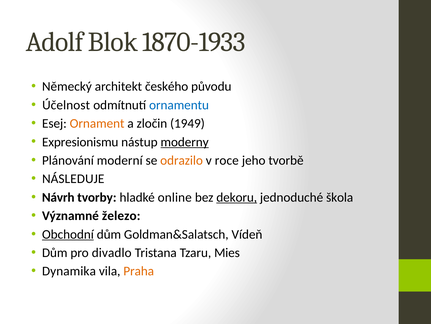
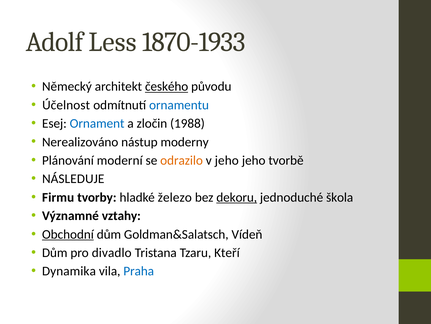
Blok: Blok -> Less (113, 42)
českého underline: none -> present (167, 86)
Ornament colour: orange -> blue (97, 123)
1949: 1949 -> 1988 (187, 123)
Expresionismu: Expresionismu -> Nerealizováno (80, 142)
moderny underline: present -> none (185, 142)
v roce: roce -> jeho (227, 160)
Návrh: Návrh -> Firmu (58, 197)
online: online -> železo (175, 197)
železo: železo -> vztahy (121, 215)
Mies: Mies -> Kteří (227, 252)
Praha colour: orange -> blue (139, 271)
